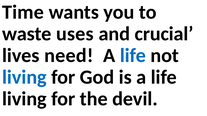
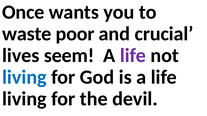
Time: Time -> Once (23, 12)
uses: uses -> poor (75, 34)
need: need -> seem (69, 56)
life colour: blue -> purple (133, 56)
